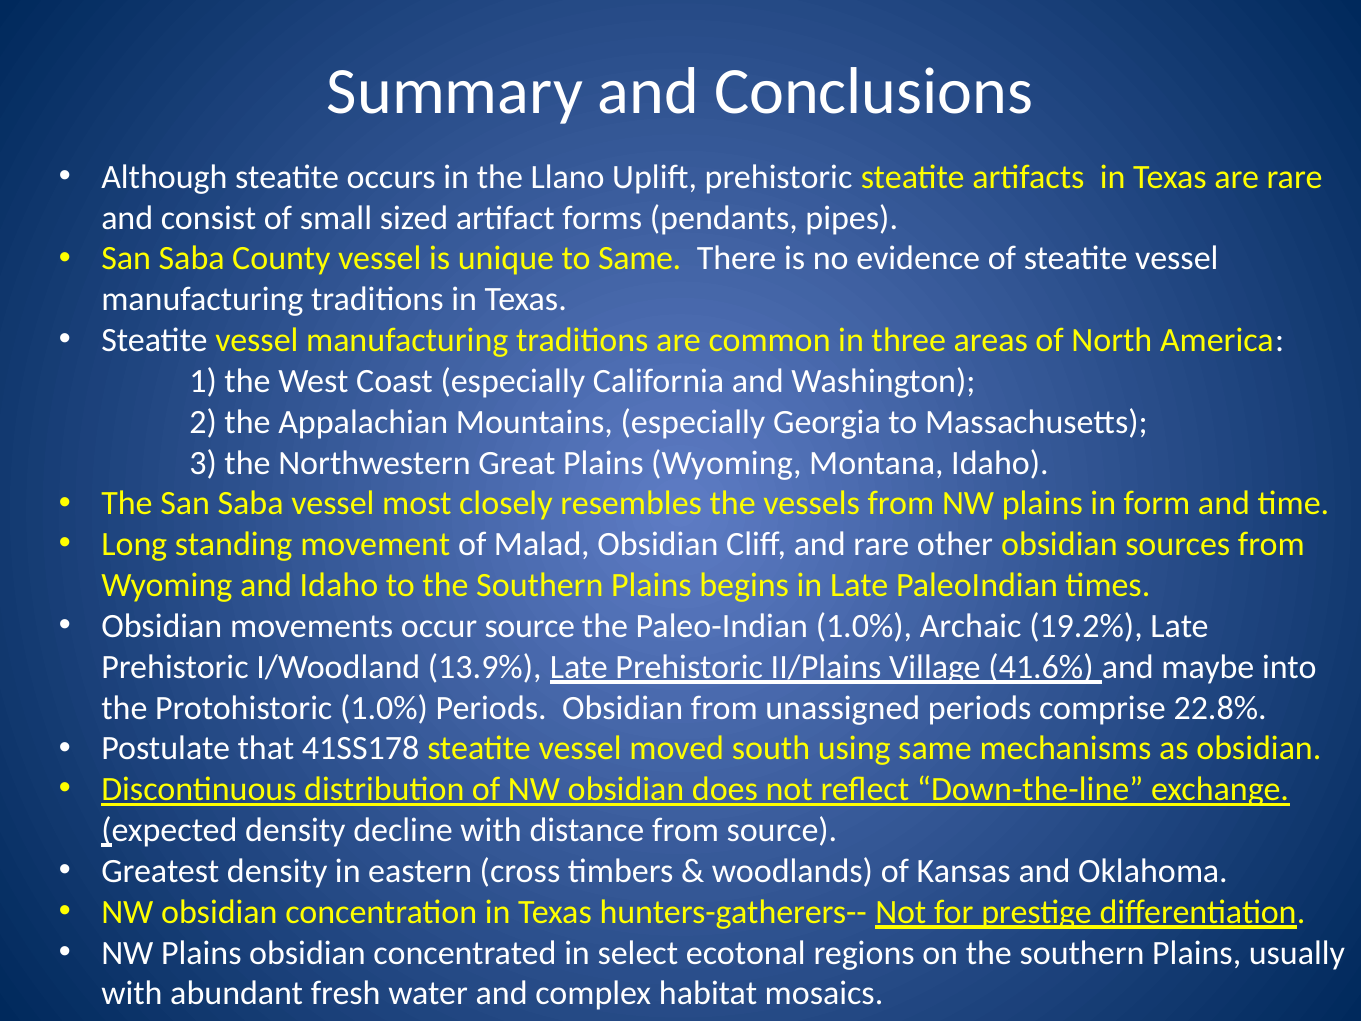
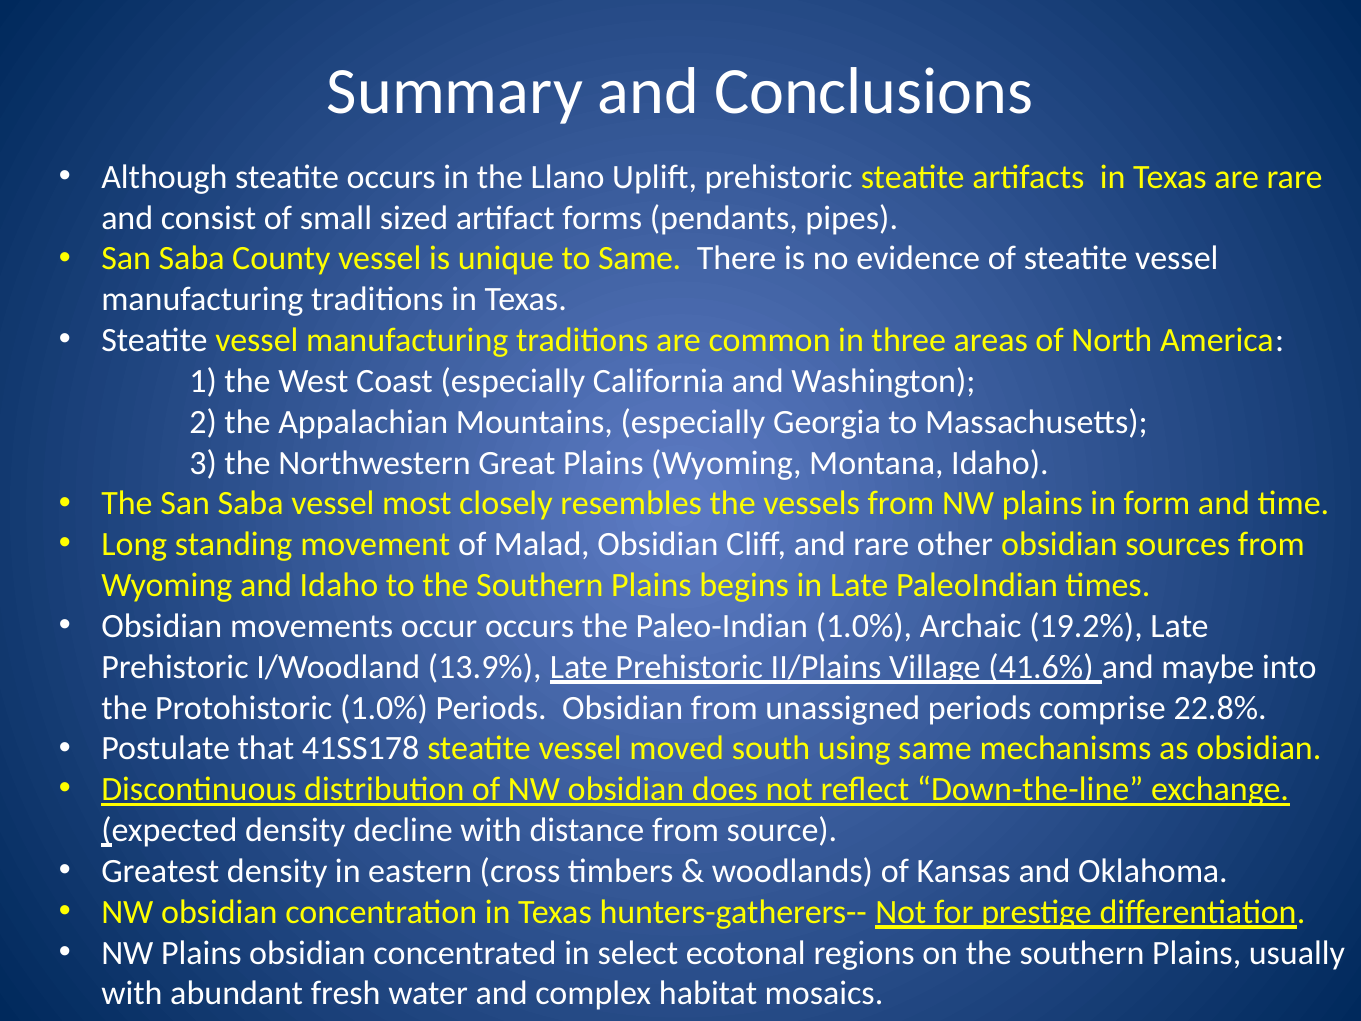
occur source: source -> occurs (530, 626)
